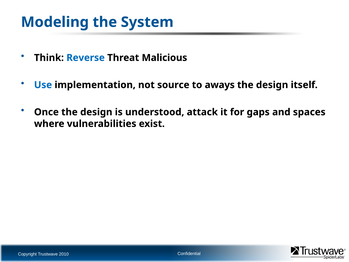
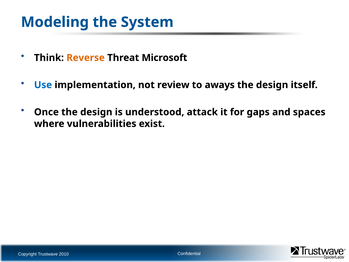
Reverse colour: blue -> orange (86, 58)
Malicious: Malicious -> Microsoft (164, 58)
source: source -> review (173, 85)
